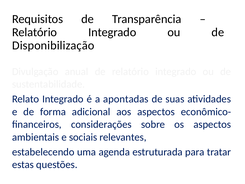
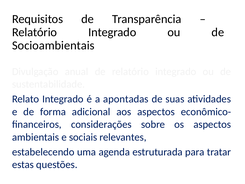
Disponibilização: Disponibilização -> Socioambientais (53, 45)
